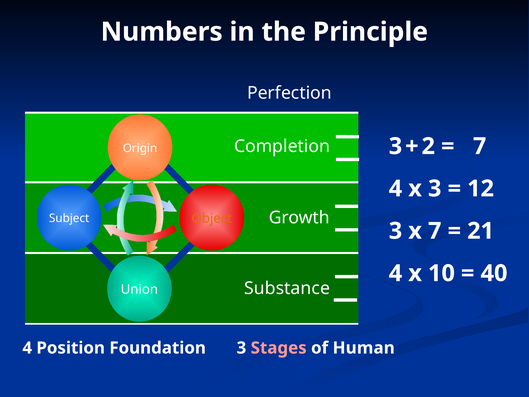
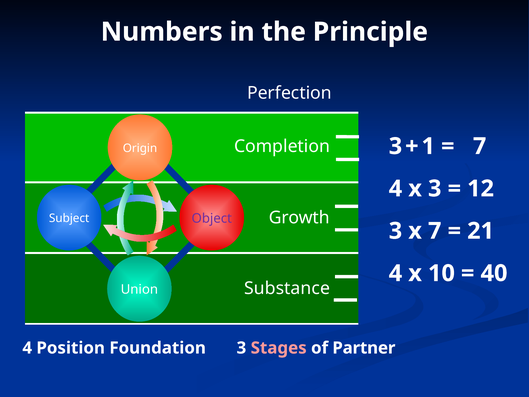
2: 2 -> 1 (428, 146)
Object colour: orange -> purple (212, 218)
Human: Human -> Partner (364, 348)
